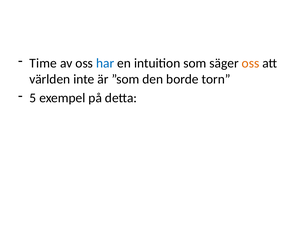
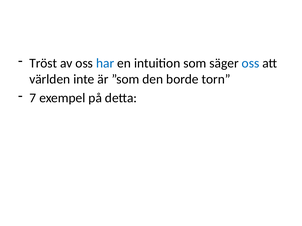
Time: Time -> Tröst (43, 63)
oss colour: orange -> blue (250, 63)
5: 5 -> 7 (33, 98)
